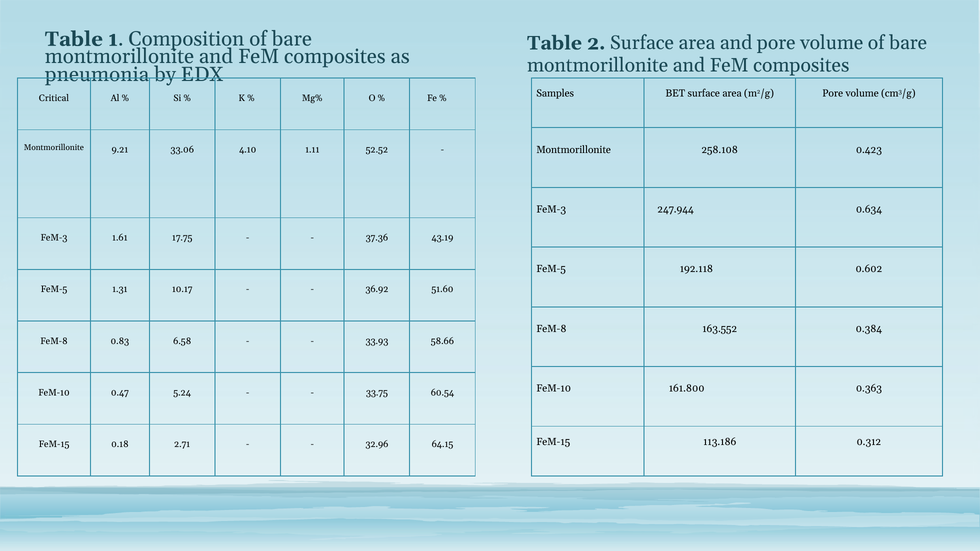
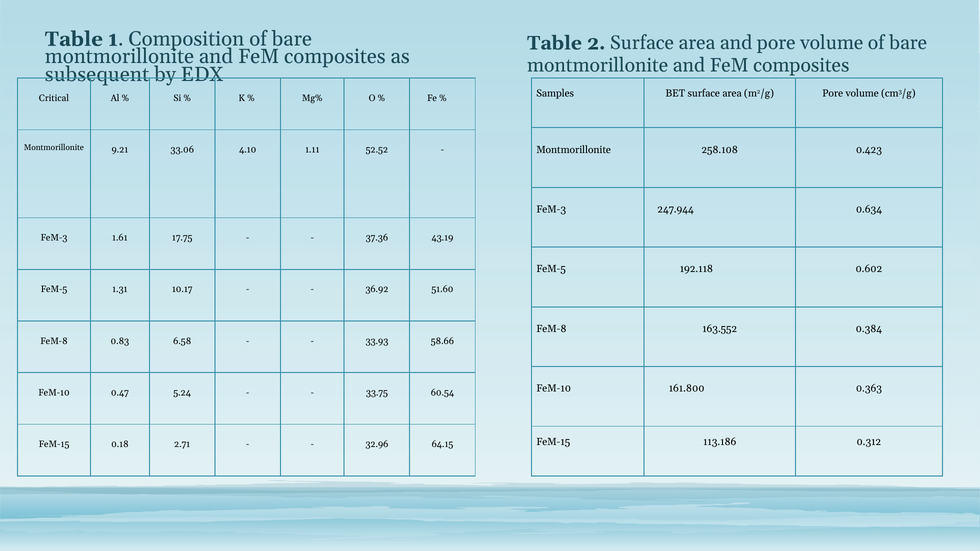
pneumonia: pneumonia -> subsequent (97, 74)
